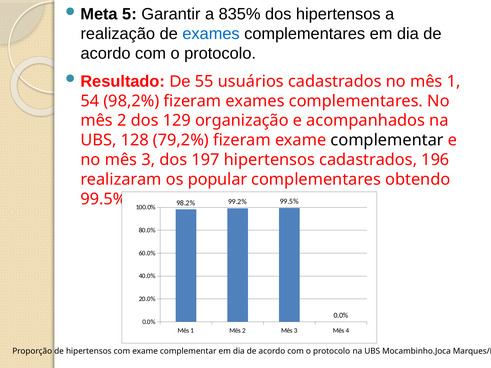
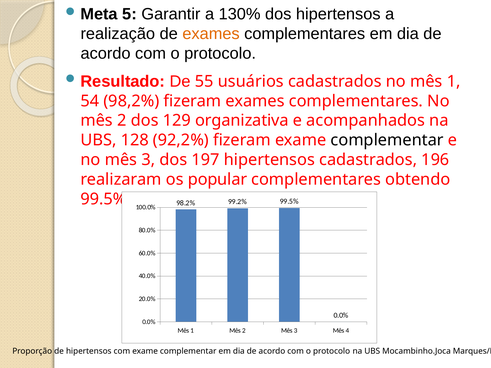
835%: 835% -> 130% (240, 14)
exames colour: blue -> orange (211, 34)
organização: organização -> organizativa (242, 121)
79,2%: 79,2% -> 92,2% (181, 140)
